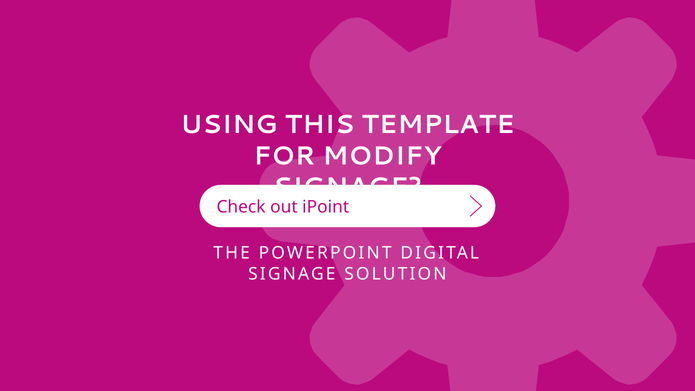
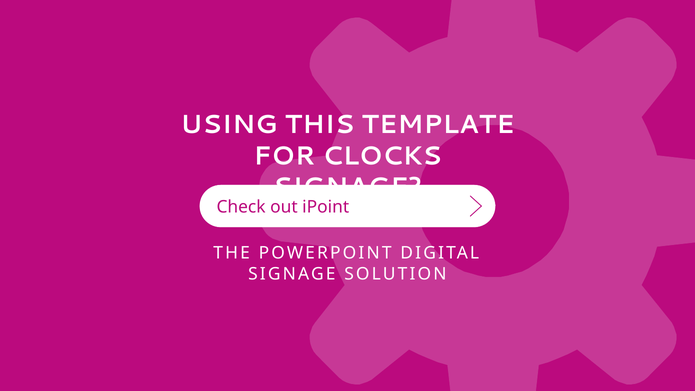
MODIFY: MODIFY -> CLOCKS (382, 156)
